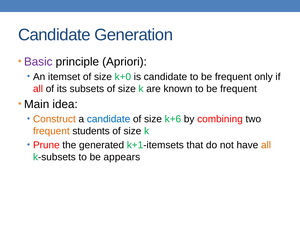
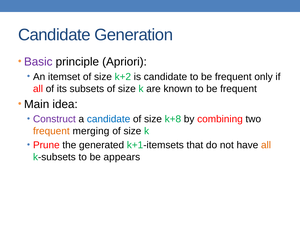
k+0: k+0 -> k+2 (123, 77)
Construct colour: orange -> purple (54, 119)
k+6: k+6 -> k+8 (173, 119)
students: students -> merging (91, 131)
